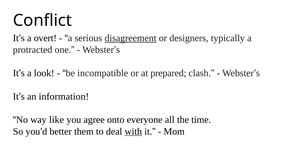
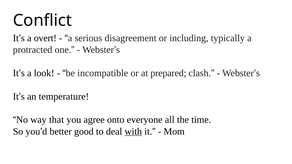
disagreement underline: present -> none (131, 38)
designers: designers -> including (189, 38)
information: information -> temperature (64, 97)
like: like -> that (57, 120)
them: them -> good (84, 132)
